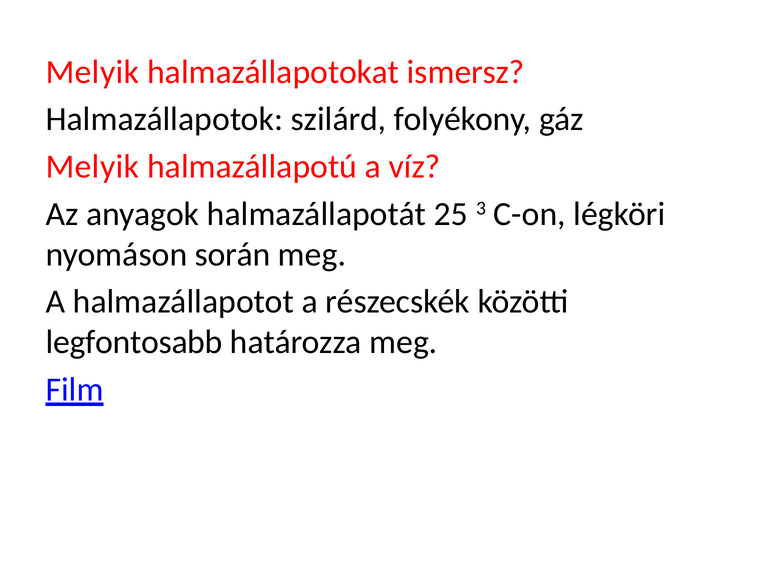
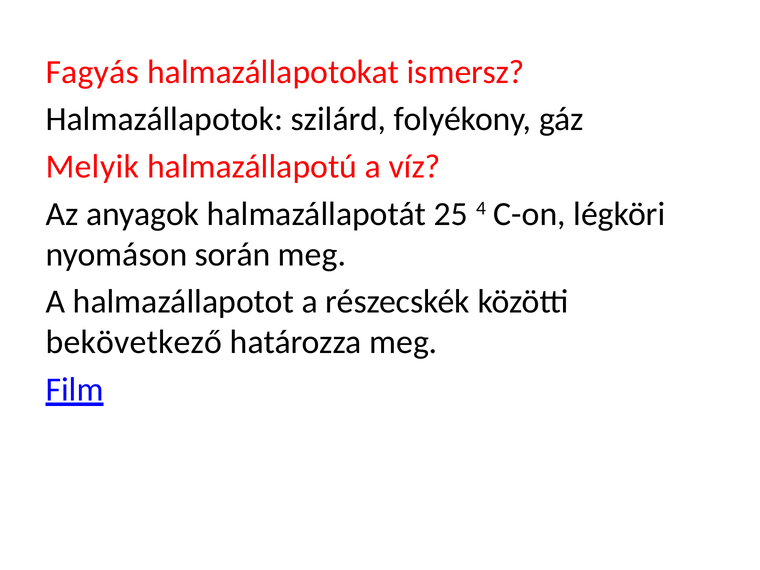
Melyik: Melyik -> Fagyás (92, 72)
3: 3 -> 4 (481, 208)
legfontosabb: legfontosabb -> bekövetkező (134, 342)
